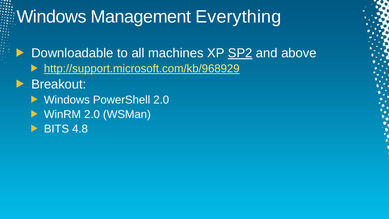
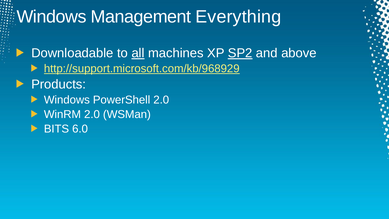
all underline: none -> present (138, 53)
Breakout: Breakout -> Products (59, 84)
4.8: 4.8 -> 6.0 (80, 129)
